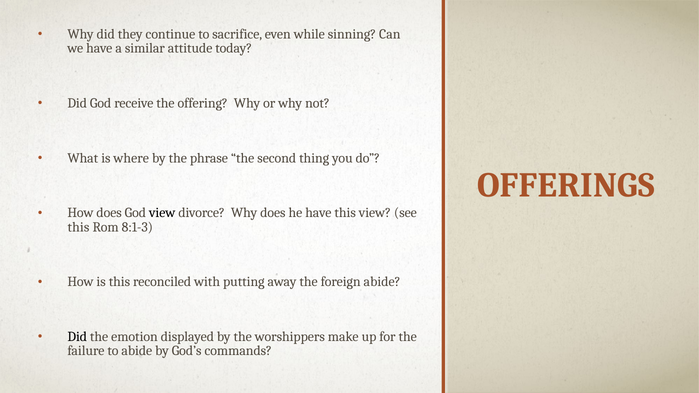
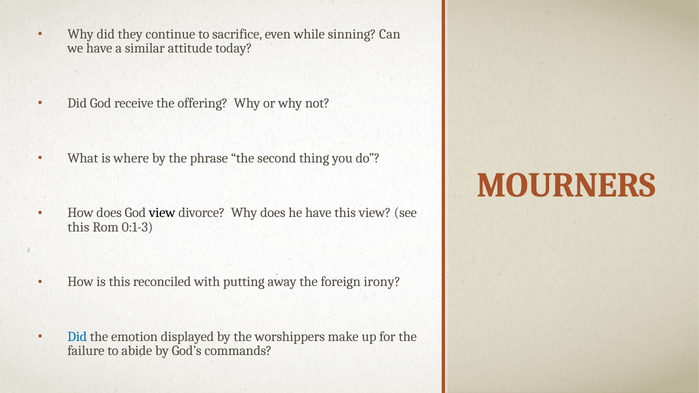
OFFERINGS: OFFERINGS -> MOURNERS (566, 185)
8:1-3: 8:1-3 -> 0:1-3 (137, 227)
foreign abide: abide -> irony (382, 282)
Did colour: black -> blue (77, 337)
